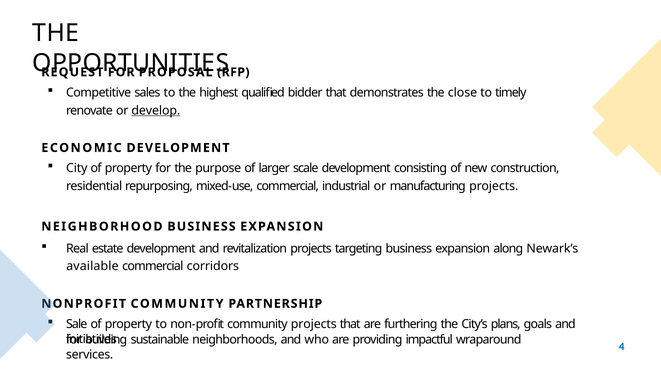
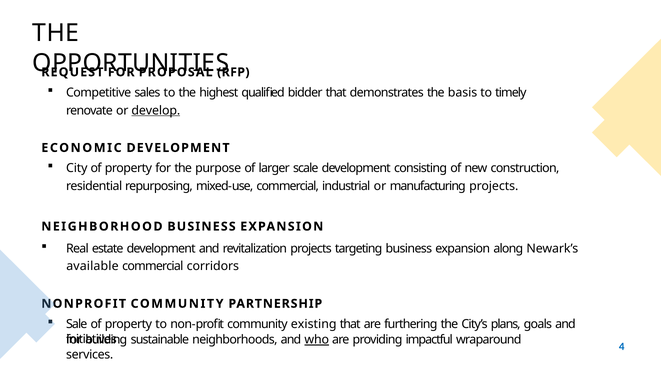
close: close -> basis (463, 93)
community projects: projects -> existing (314, 324)
who underline: none -> present (317, 340)
